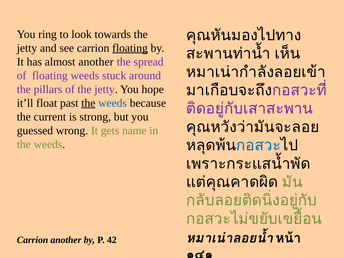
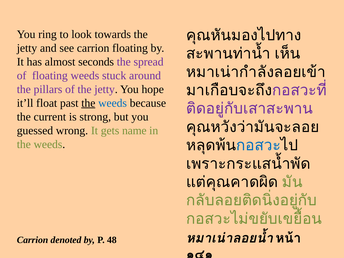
floating underline: present -> none (130, 48)
almost another: another -> seconds (96, 62)
Carrion another: another -> denoted (66, 240)
42: 42 -> 48 (112, 240)
